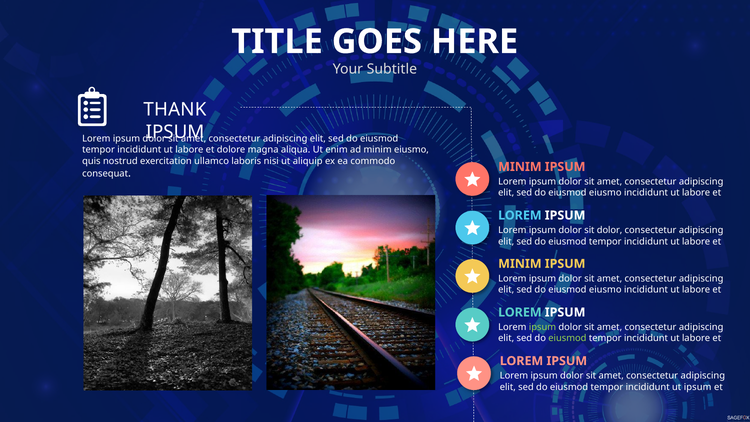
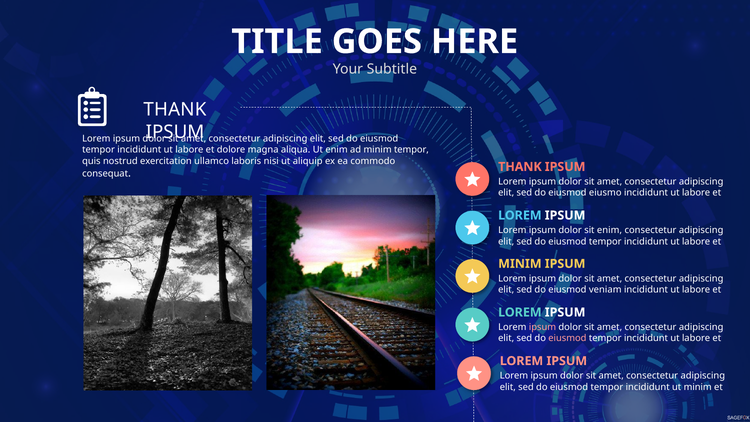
minim eiusmo: eiusmo -> tempor (411, 150)
MINIM: MINIM -> THANK (520, 167)
sit dolor: dolor -> enim (609, 230)
eiusmo: eiusmo -> veniam (605, 290)
ipsum colour: light green -> pink (542, 327)
eiusmod colour: light green -> pink (567, 338)
ut ipsum: ipsum -> minim (698, 387)
